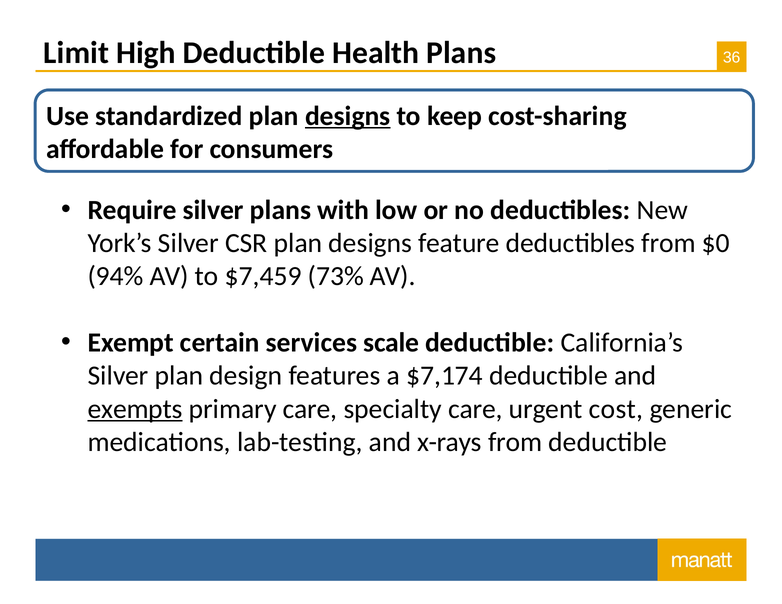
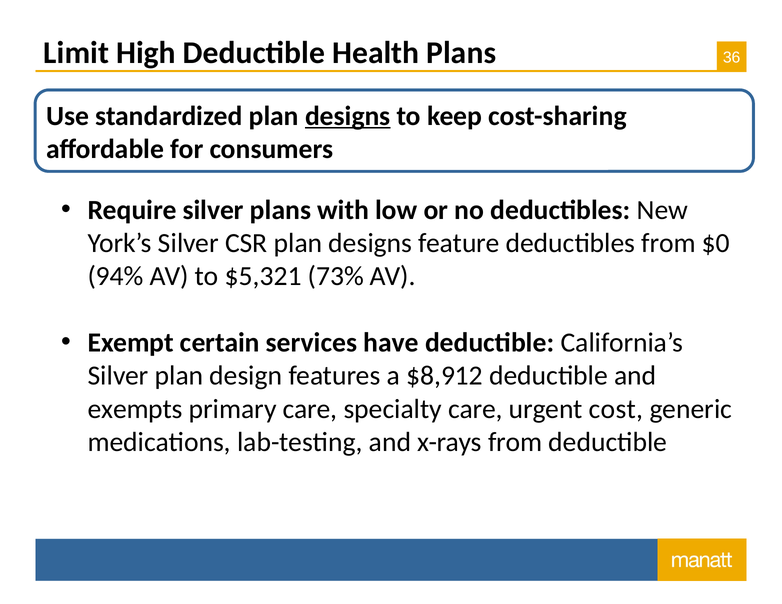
$7,459: $7,459 -> $5,321 (263, 276)
scale: scale -> have (391, 343)
$7,174: $7,174 -> $8,912 (445, 376)
exempts underline: present -> none (135, 409)
